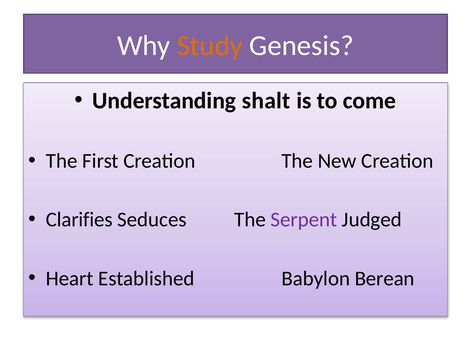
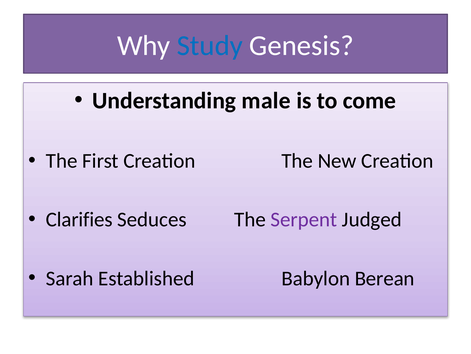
Study colour: orange -> blue (210, 46)
shalt: shalt -> male (266, 101)
Heart: Heart -> Sarah (70, 278)
